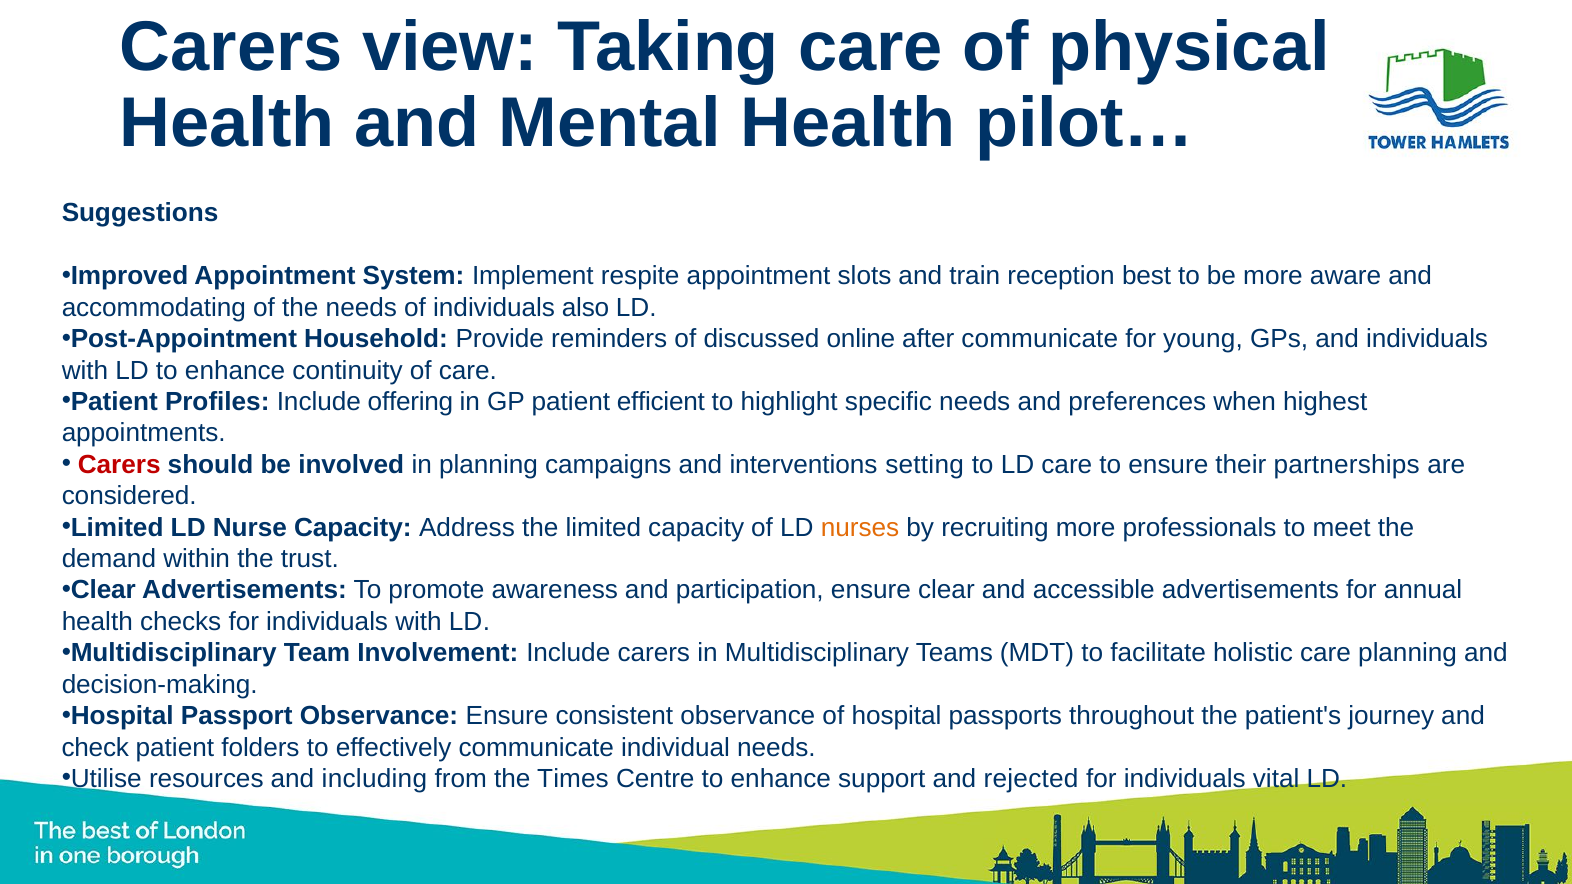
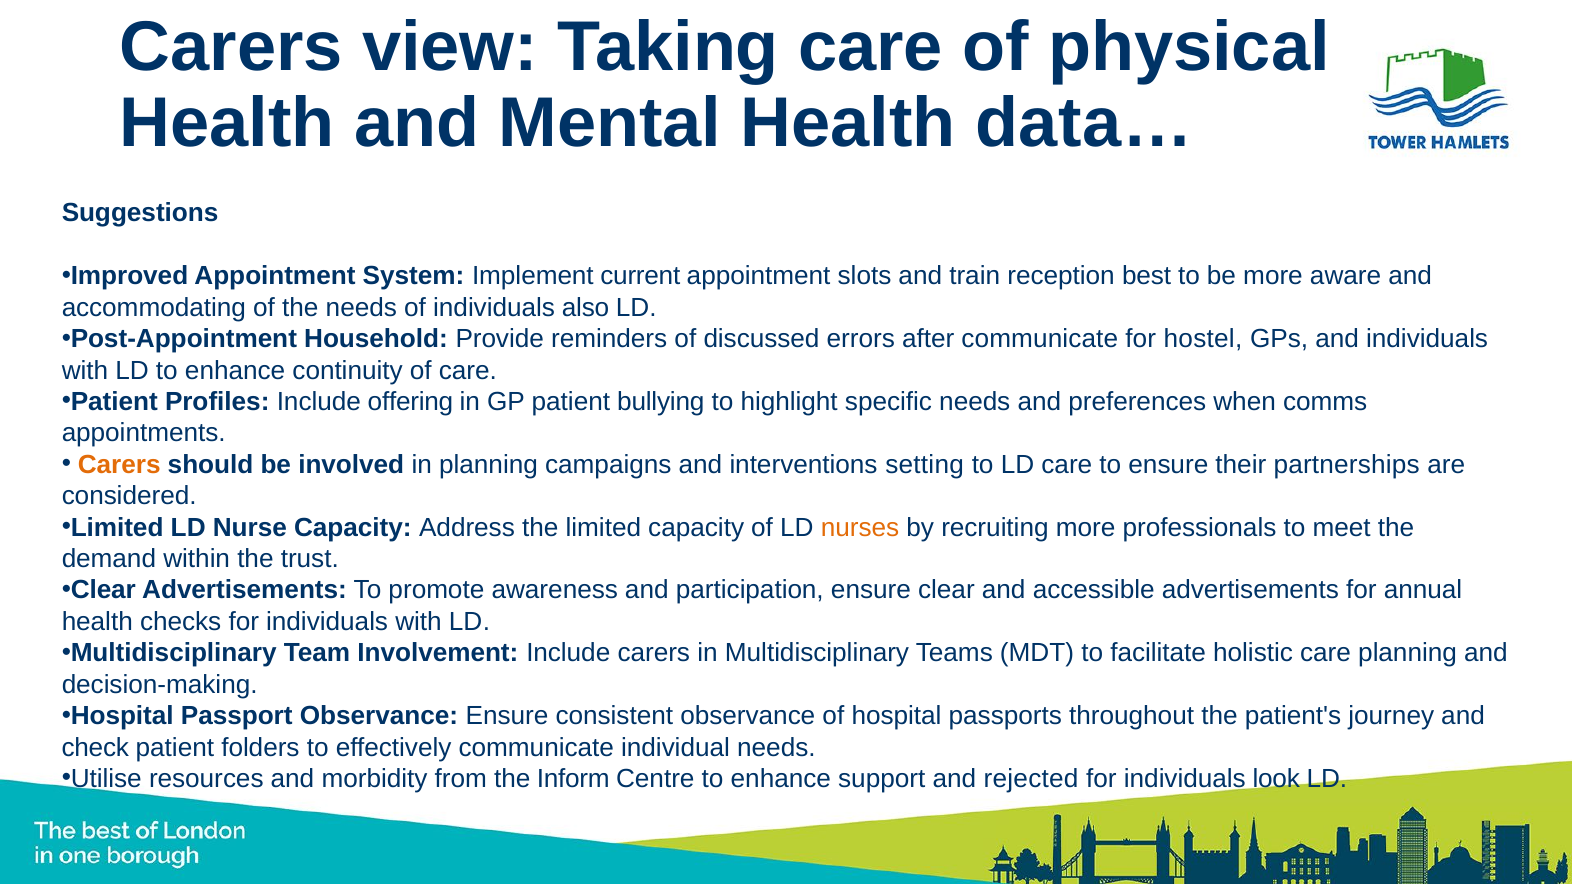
pilot…: pilot… -> data… (1084, 123)
respite: respite -> current (640, 276)
online: online -> errors (861, 339)
young: young -> hostel (1203, 339)
efficient: efficient -> bullying (661, 402)
highest: highest -> comms (1325, 402)
Carers colour: red -> orange (119, 465)
including: including -> morbidity (375, 779)
Times: Times -> Inform (573, 779)
vital: vital -> look (1276, 779)
